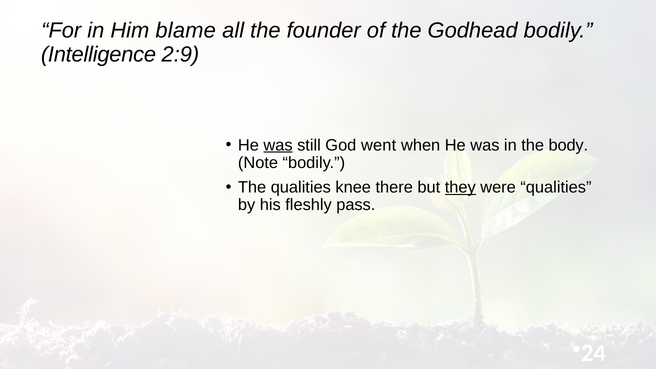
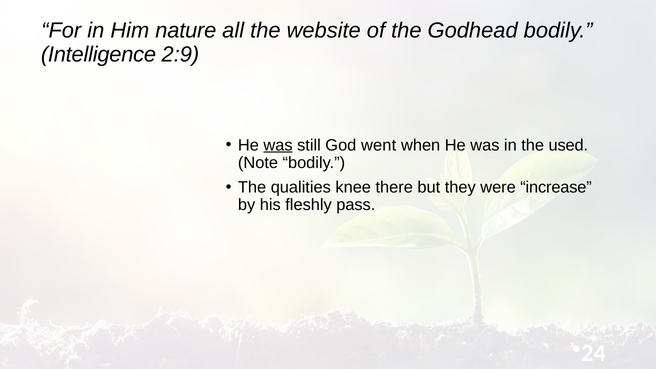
blame: blame -> nature (186, 31)
founder: founder -> website (324, 31)
body: body -> used (568, 145)
they underline: present -> none (460, 187)
were qualities: qualities -> increase (556, 187)
